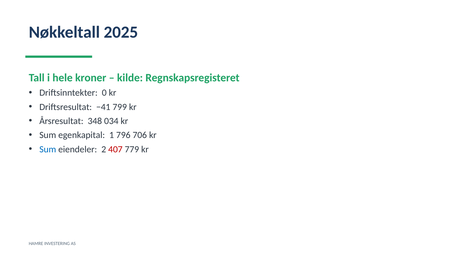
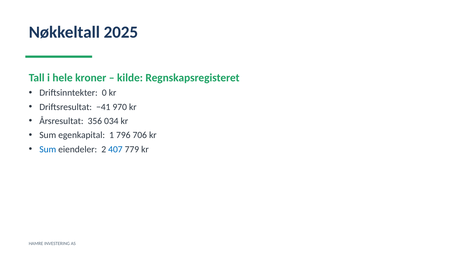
799: 799 -> 970 (120, 107)
348: 348 -> 356 (95, 121)
407 colour: red -> blue (115, 149)
